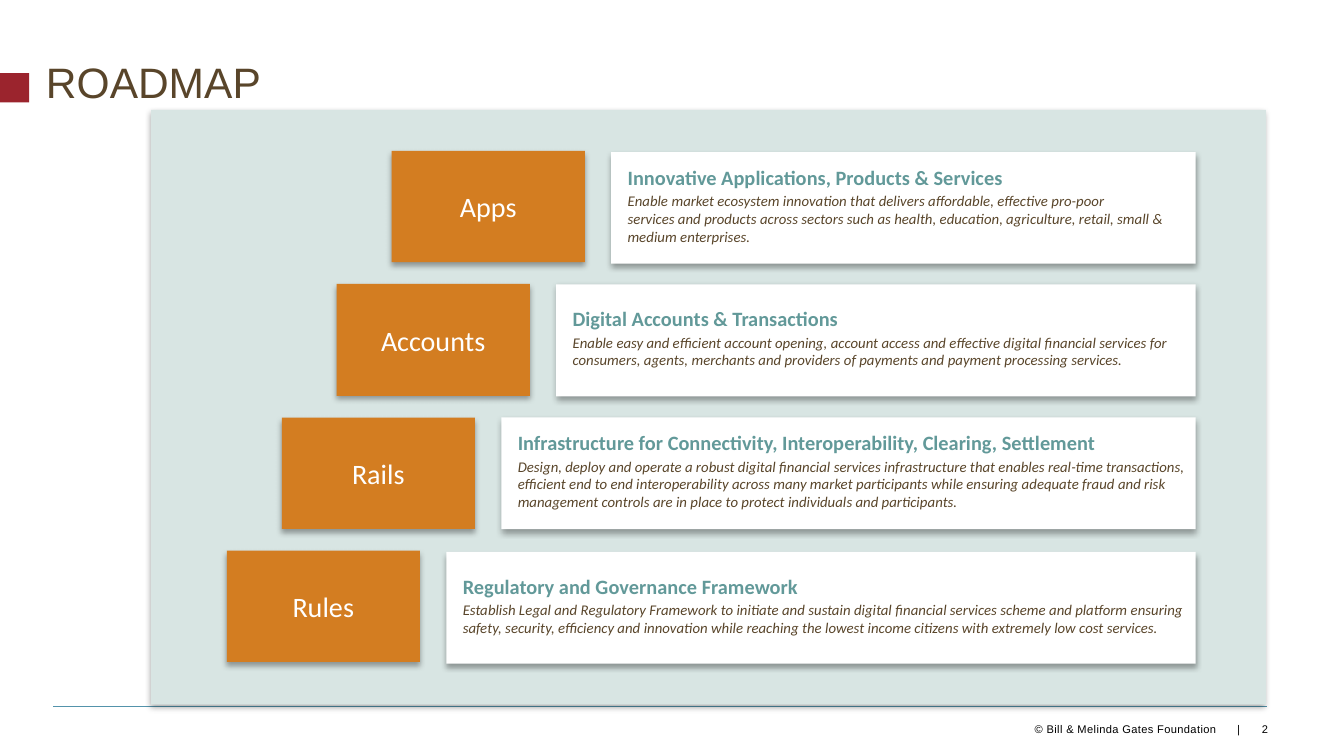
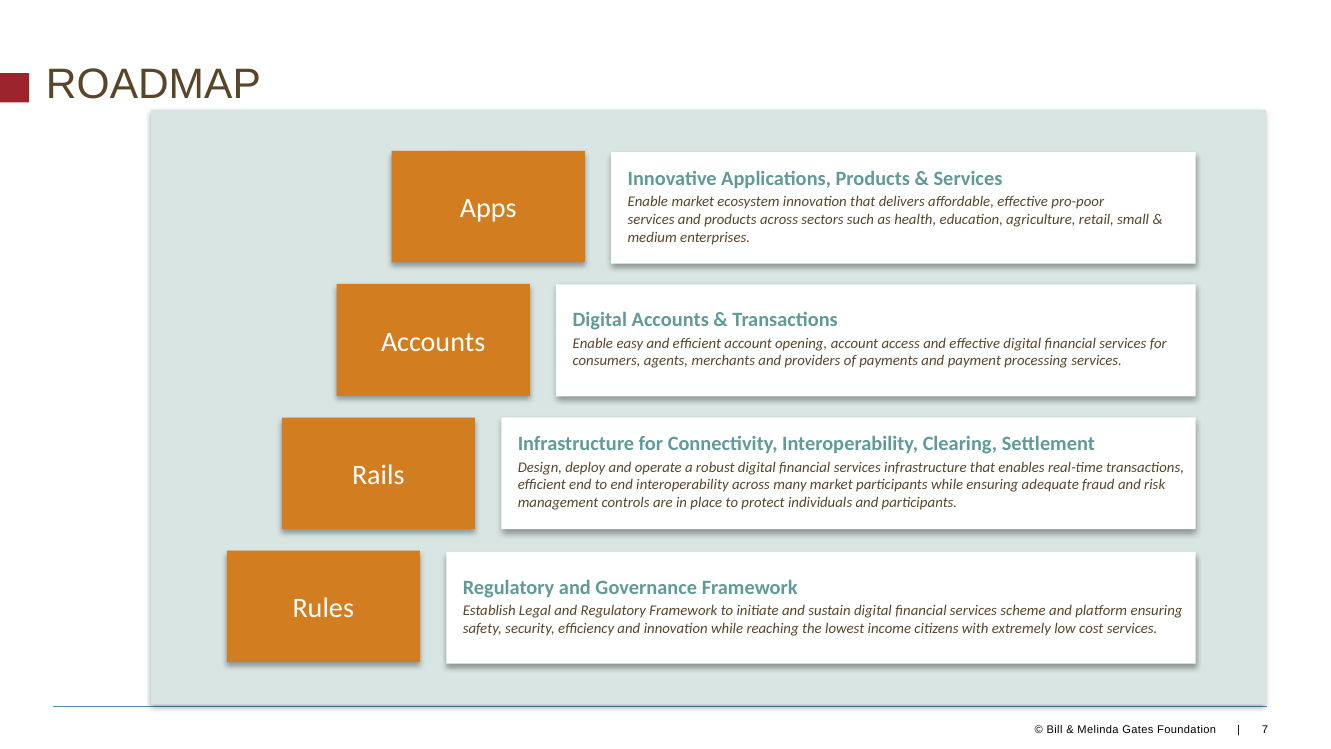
2: 2 -> 7 (1265, 729)
